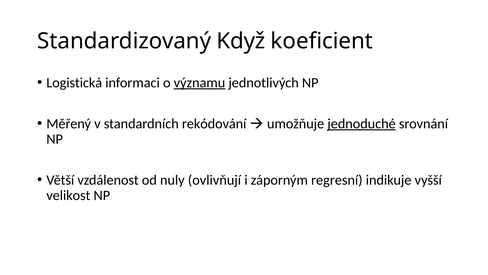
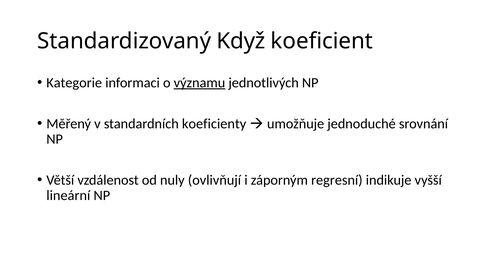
Logistická: Logistická -> Kategorie (74, 83)
rekódování: rekódování -> koeficienty (214, 123)
jednoduché underline: present -> none (362, 123)
velikost: velikost -> lineární (68, 195)
